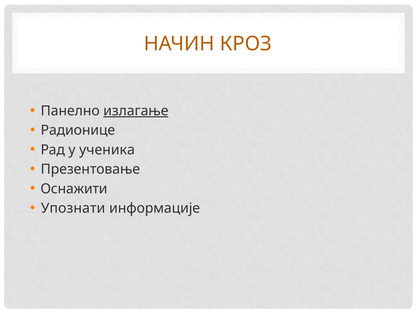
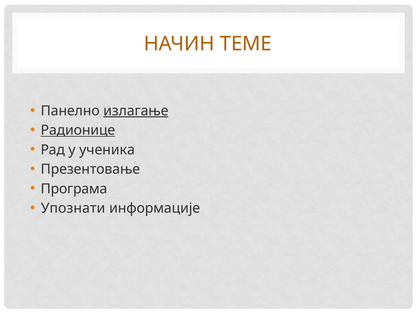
КРОЗ: КРОЗ -> ТЕМЕ (246, 44)
Радионице underline: none -> present (78, 130)
Оснажити: Оснажити -> Програма (74, 189)
